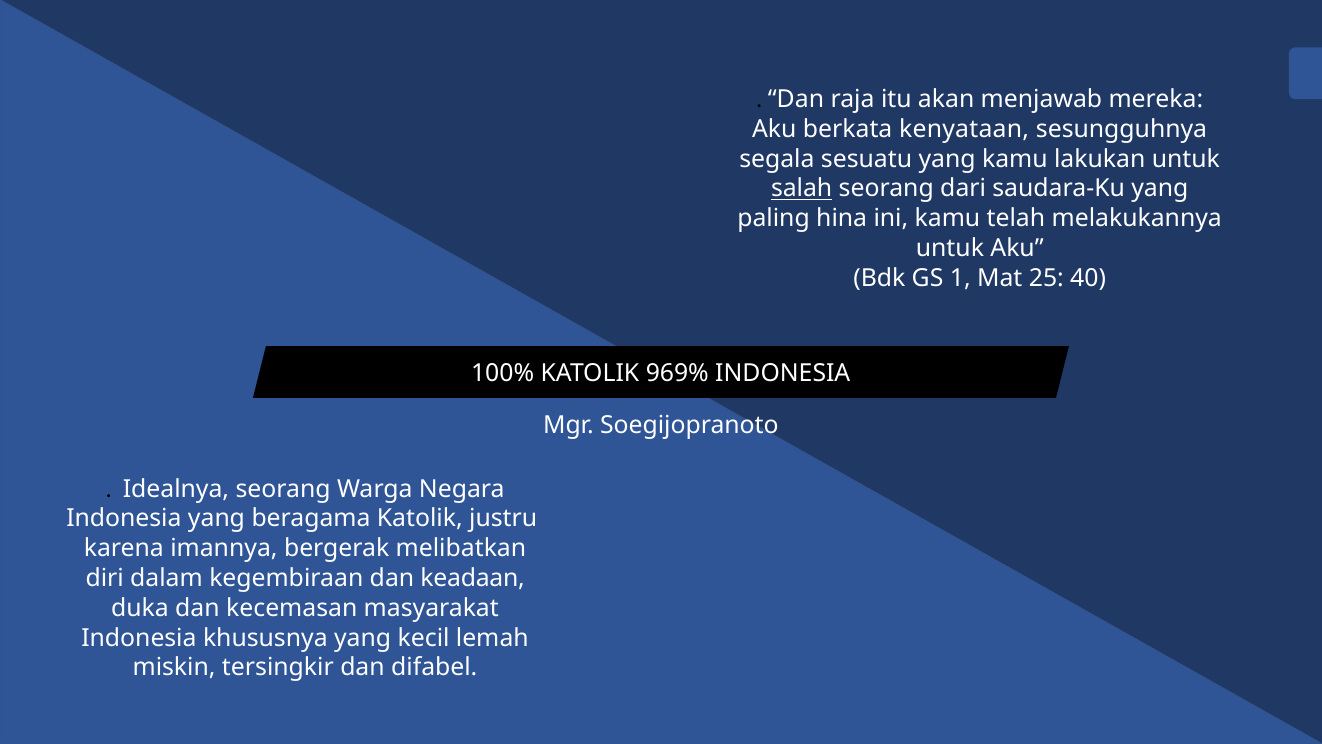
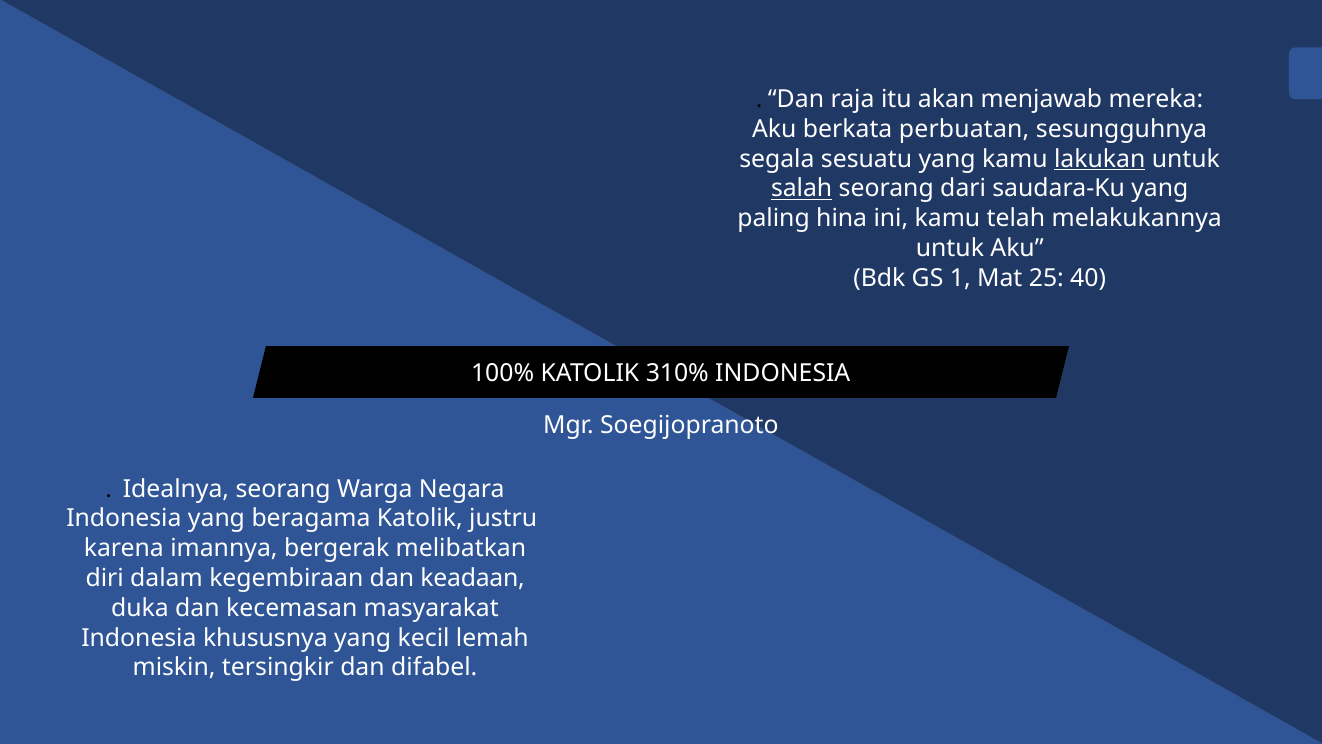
kenyataan: kenyataan -> perbuatan (964, 129)
lakukan underline: none -> present (1100, 159)
969%: 969% -> 310% (677, 374)
